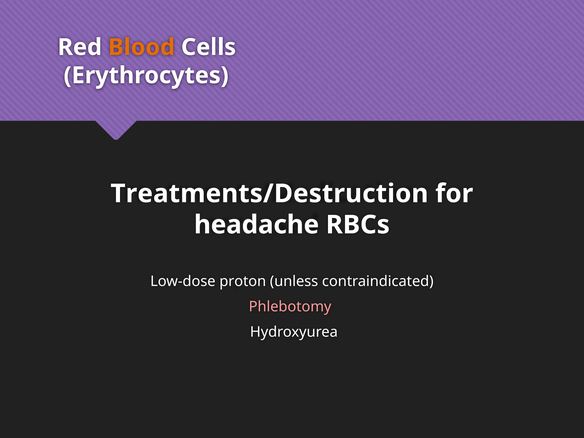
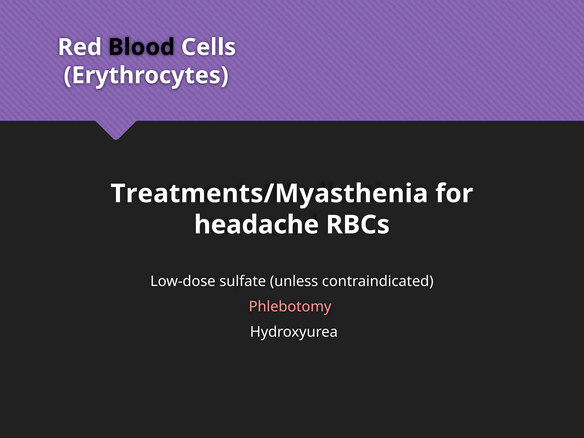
Blood colour: orange -> black (141, 47)
Treatments/Destruction: Treatments/Destruction -> Treatments/Myasthenia (269, 194)
proton: proton -> sulfate (243, 281)
